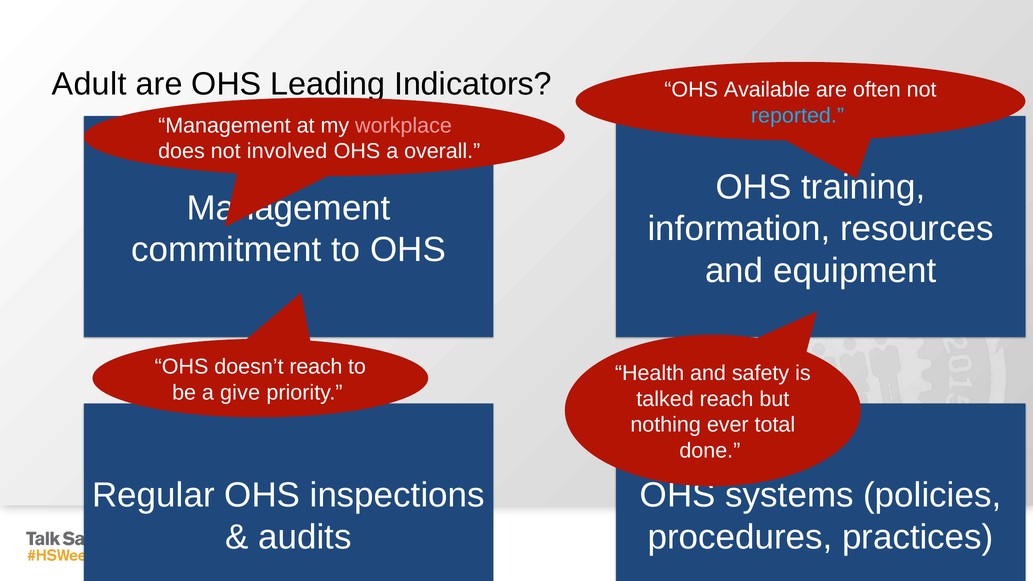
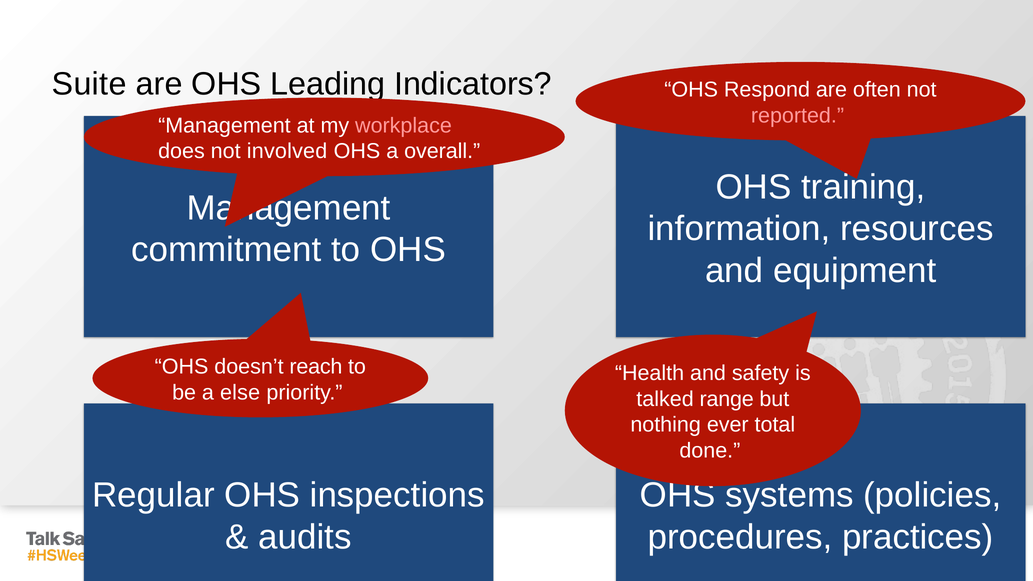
Adult: Adult -> Suite (89, 84)
Available: Available -> Respond (767, 90)
reported colour: light blue -> pink (797, 116)
give: give -> else (240, 393)
talked reach: reach -> range (727, 399)
